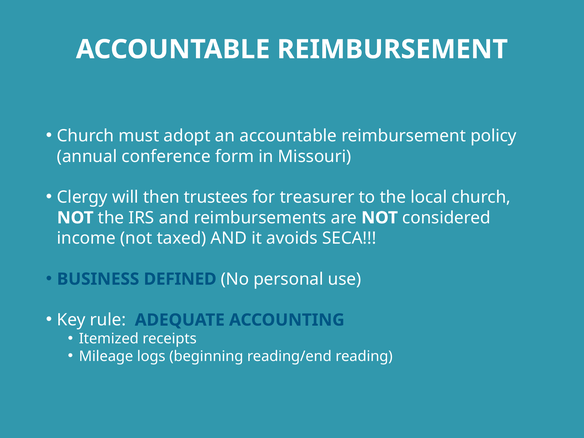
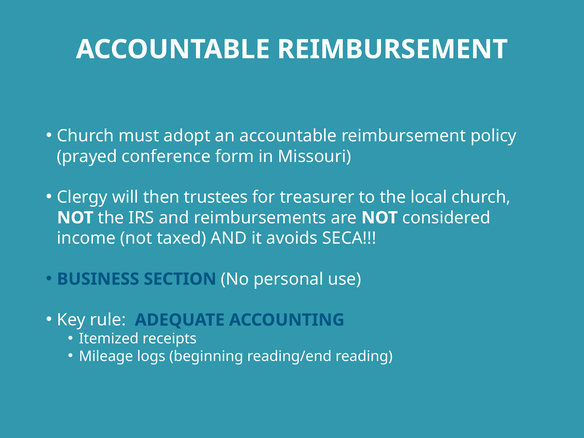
annual: annual -> prayed (87, 156)
DEFINED: DEFINED -> SECTION (180, 279)
